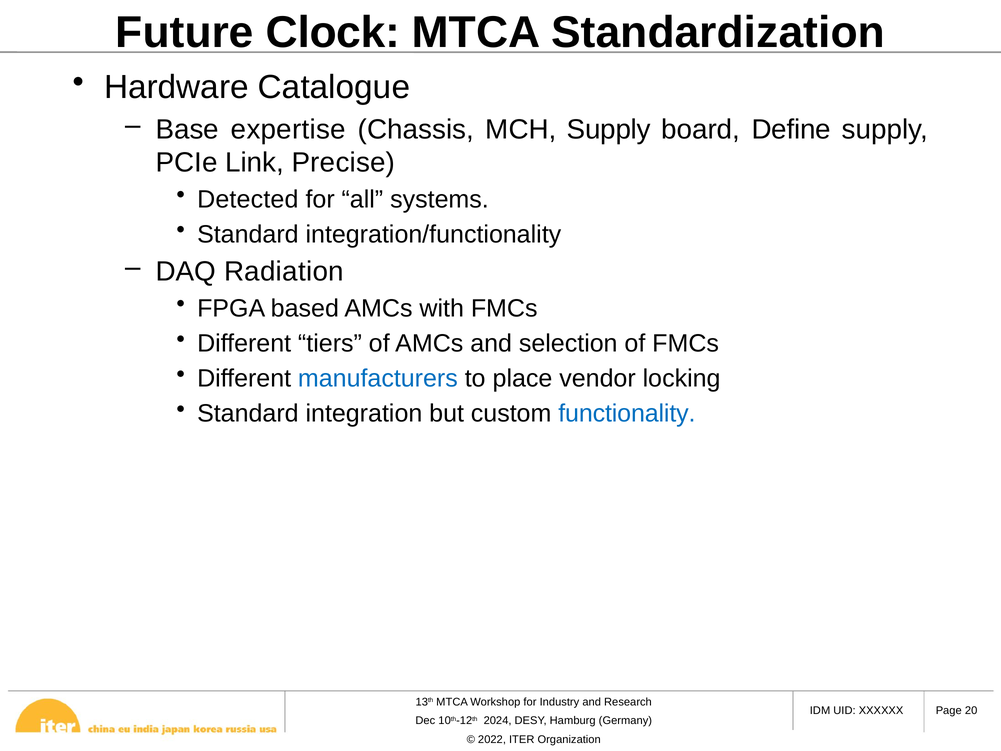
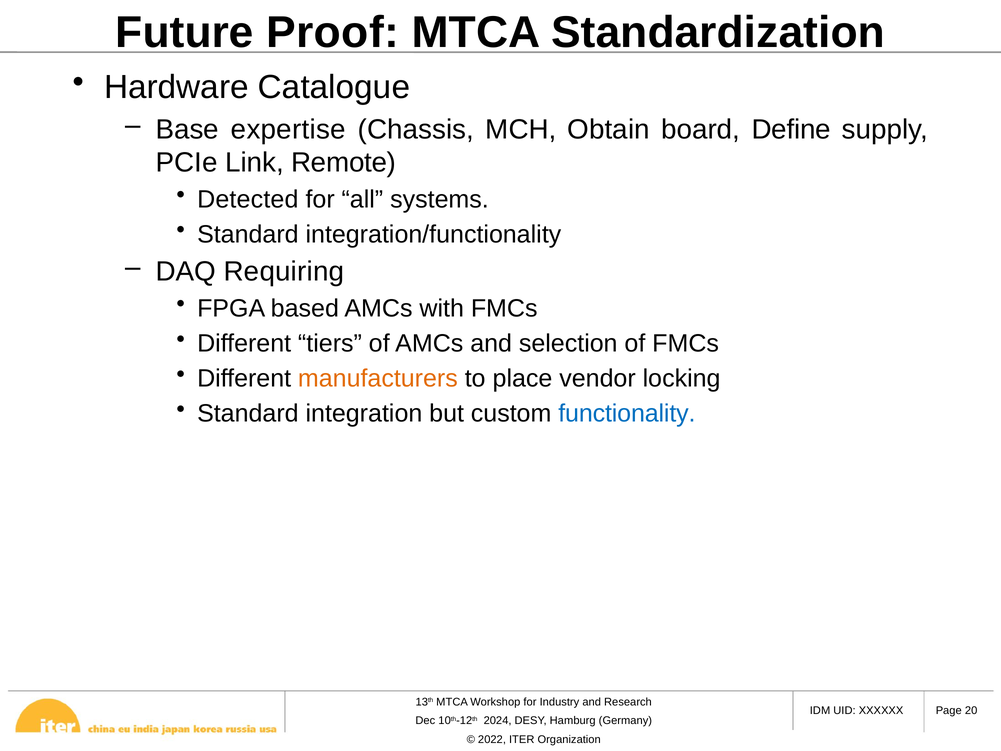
Clock: Clock -> Proof (333, 32)
MCH Supply: Supply -> Obtain (609, 129)
Precise: Precise -> Remote (344, 163)
Radiation: Radiation -> Requiring (284, 272)
manufacturers colour: blue -> orange (378, 378)
